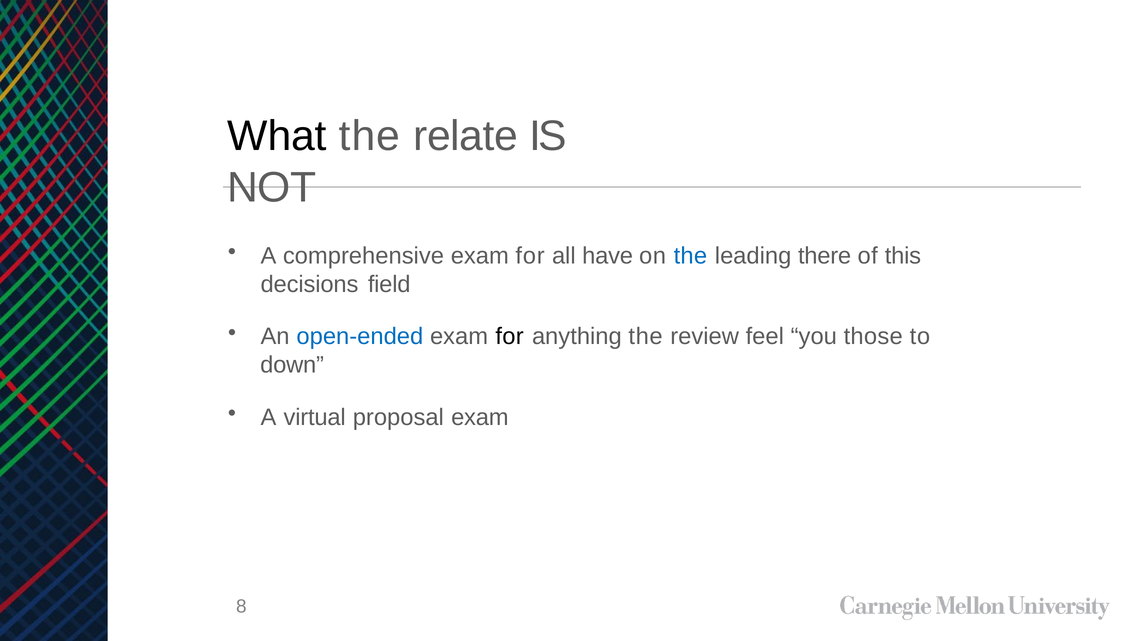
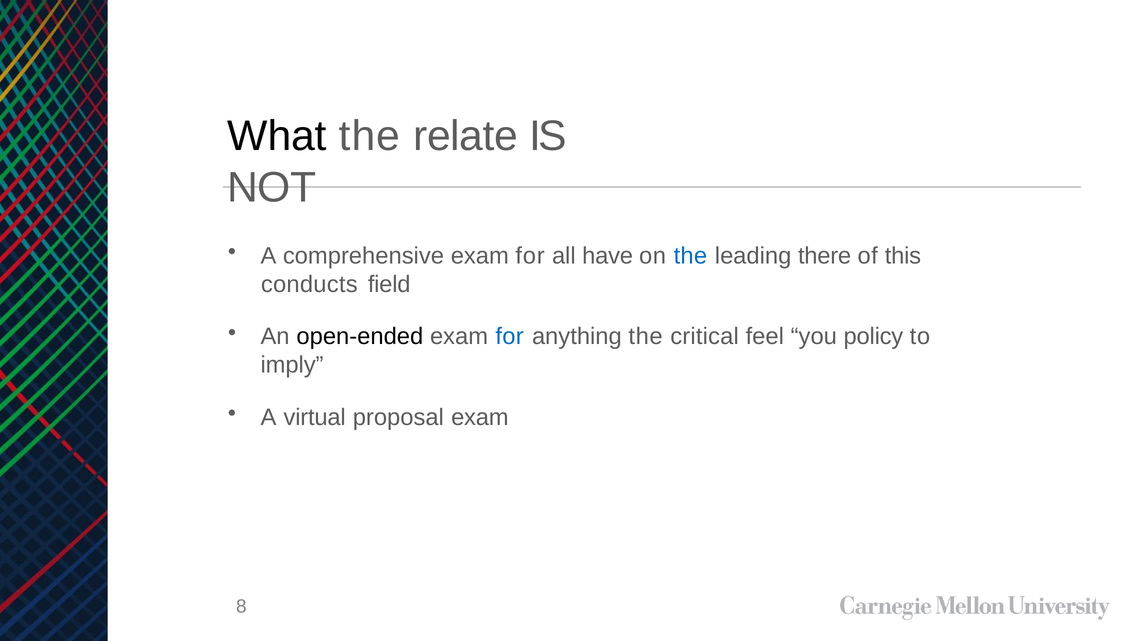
decisions: decisions -> conducts (309, 284)
open-ended colour: blue -> black (360, 337)
for colour: black -> blue (510, 337)
review: review -> critical (705, 337)
those: those -> policy (873, 337)
down: down -> imply (292, 365)
